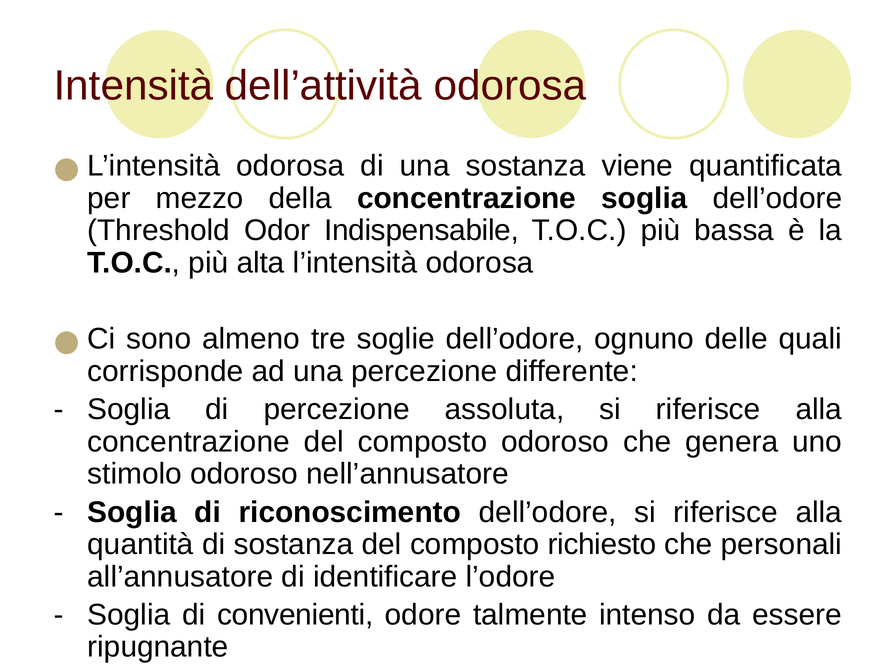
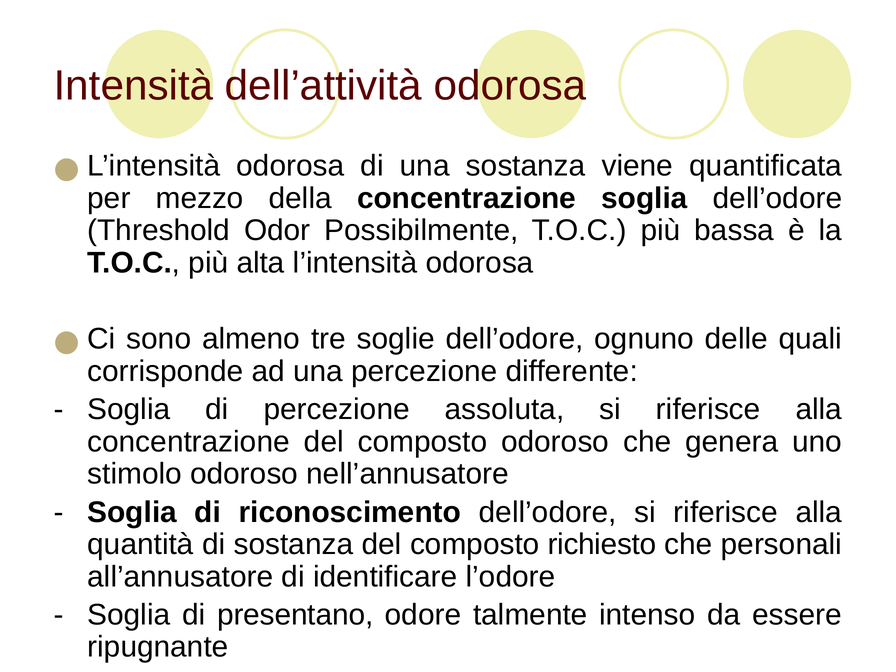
Indispensabile: Indispensabile -> Possibilmente (421, 230)
convenienti: convenienti -> presentano (295, 615)
